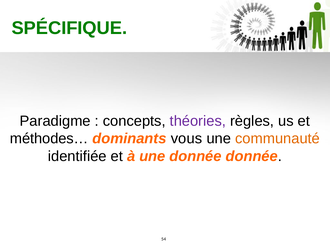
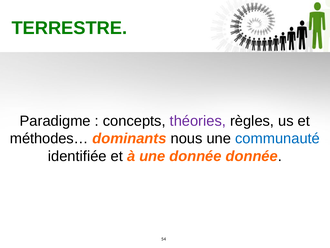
SPÉCIFIQUE: SPÉCIFIQUE -> TERRESTRE (69, 28)
vous: vous -> nous (187, 138)
communauté colour: orange -> blue (277, 138)
